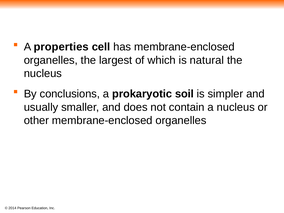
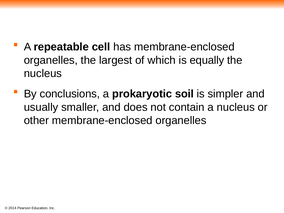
properties: properties -> repeatable (61, 47)
natural: natural -> equally (207, 60)
